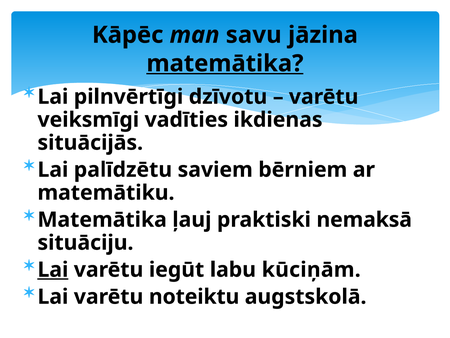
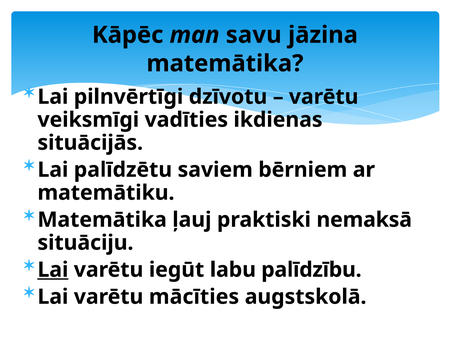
matemātika underline: present -> none (225, 63)
kūciņām: kūciņām -> palīdzību (311, 269)
noteiktu: noteiktu -> mācīties (194, 296)
